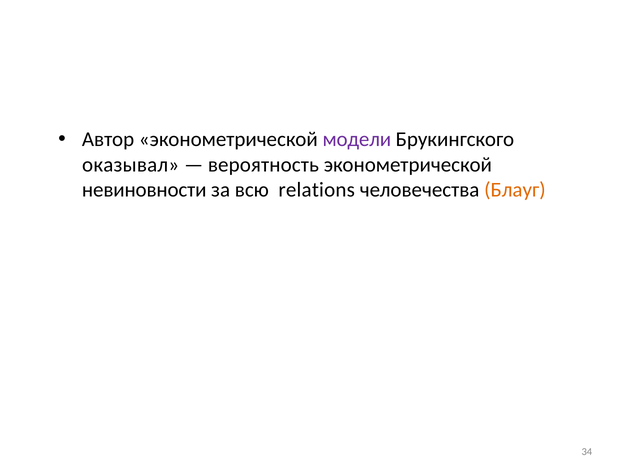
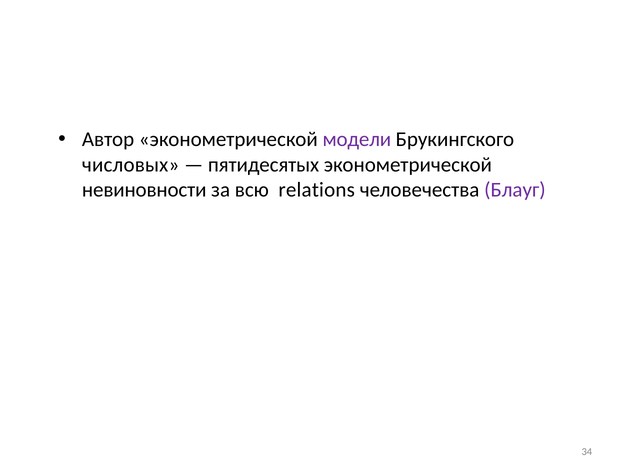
оказывал: оказывал -> числовых (131, 165)
вероятность: вероятность -> пятидесятых (264, 165)
Блауг colour: orange -> purple (515, 190)
